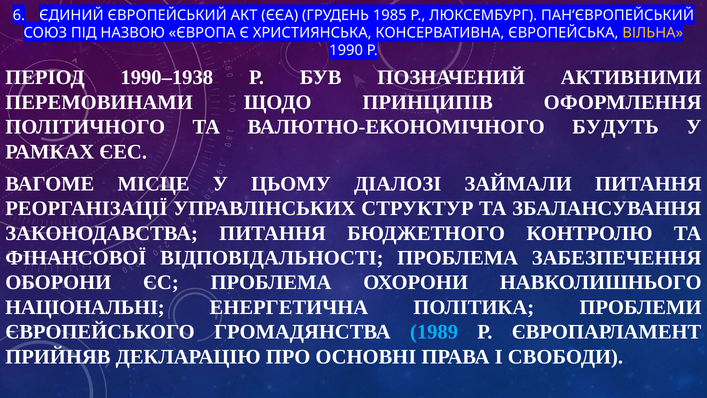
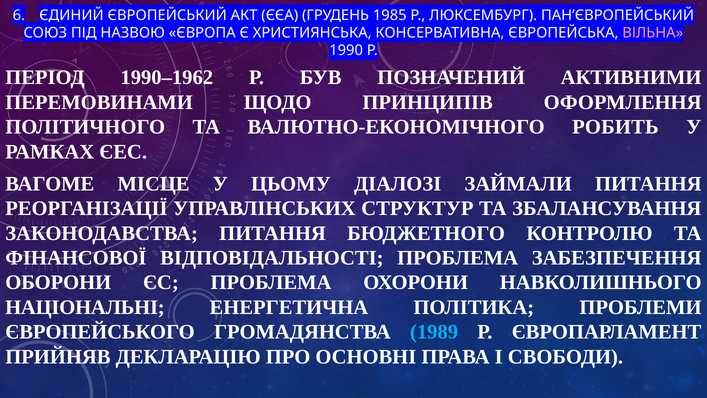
ВІЛЬНА colour: yellow -> pink (653, 33)
1990–1938: 1990–1938 -> 1990–1962 (167, 77)
БУДУТЬ: БУДУТЬ -> РОБИТЬ (615, 127)
